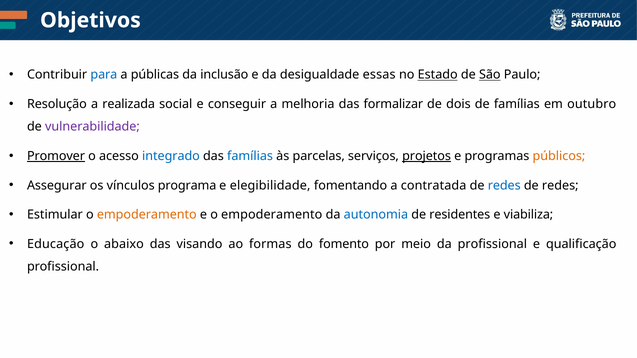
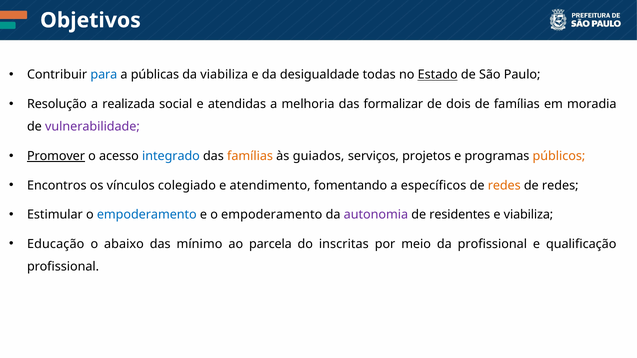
da inclusão: inclusão -> viabiliza (224, 75)
essas: essas -> todas (379, 75)
São underline: present -> none (490, 75)
conseguir: conseguir -> atendidas (237, 104)
outubro: outubro -> moradia (592, 104)
famílias colour: blue -> orange (250, 156)
parcelas: parcelas -> guiados (319, 156)
projetos underline: present -> none (427, 156)
Assegurar: Assegurar -> Encontros (57, 186)
programa: programa -> colegiado (187, 186)
elegibilidade: elegibilidade -> atendimento (270, 186)
contratada: contratada -> específicos (434, 186)
redes colour: blue -> orange (504, 186)
empoderamento colour: orange -> blue (147, 215)
autonomia colour: blue -> purple (376, 215)
visando: visando -> mínimo (199, 244)
formas: formas -> parcela (270, 244)
fomento: fomento -> inscritas (344, 244)
